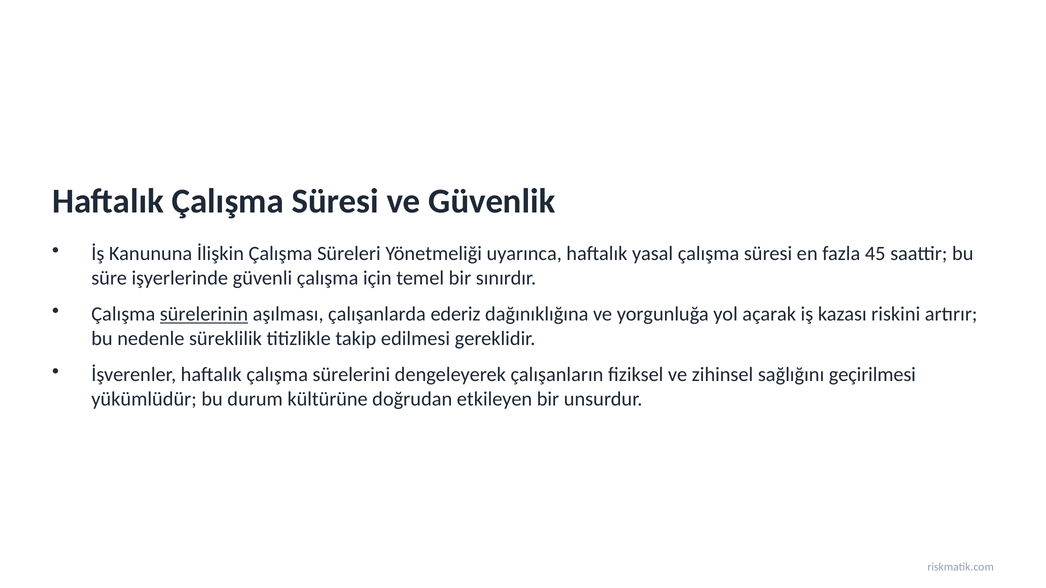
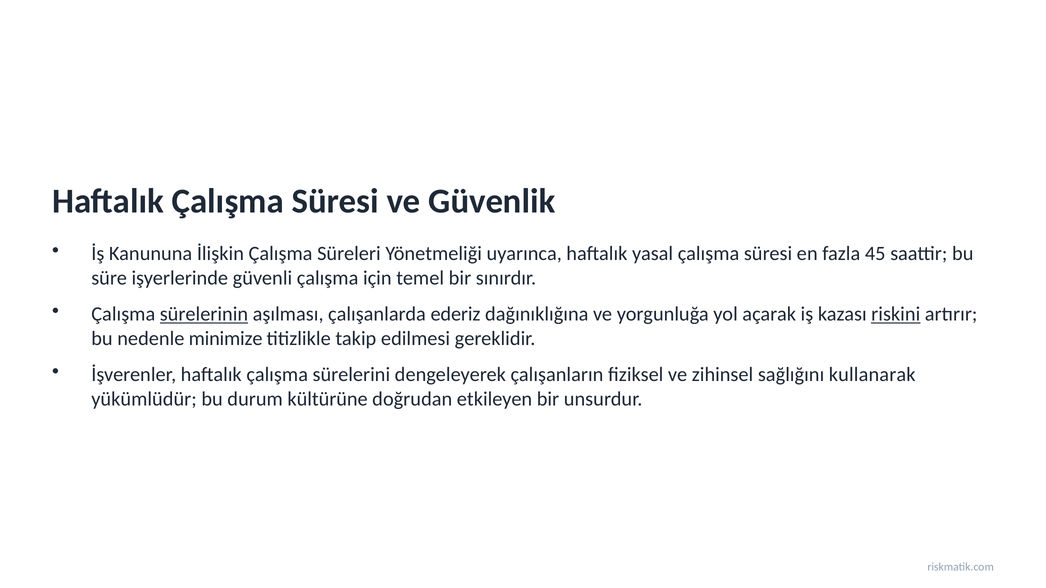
riskini underline: none -> present (896, 314)
süreklilik: süreklilik -> minimize (226, 339)
geçirilmesi: geçirilmesi -> kullanarak (872, 375)
